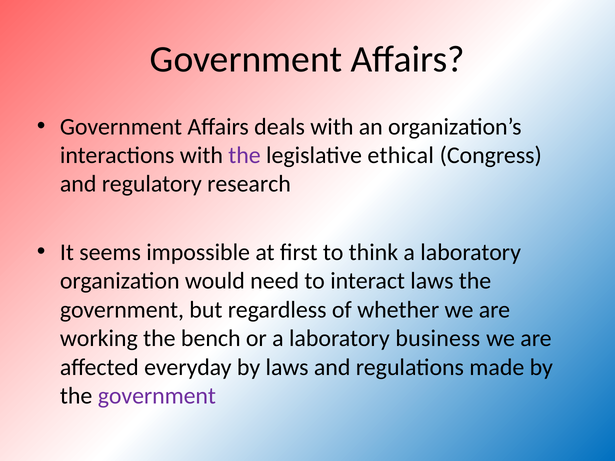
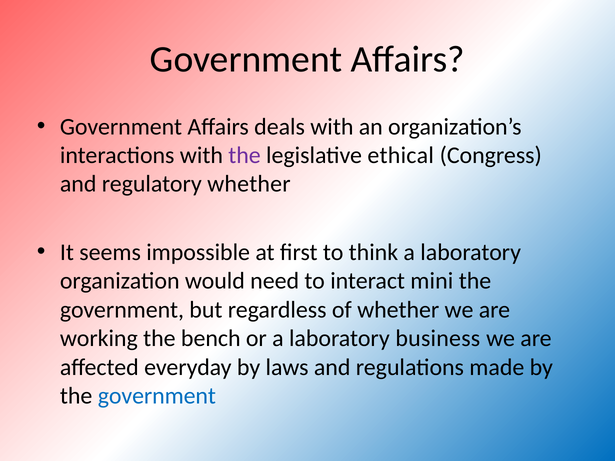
regulatory research: research -> whether (249, 184)
interact laws: laws -> mini (432, 281)
government colour: purple -> blue (157, 396)
